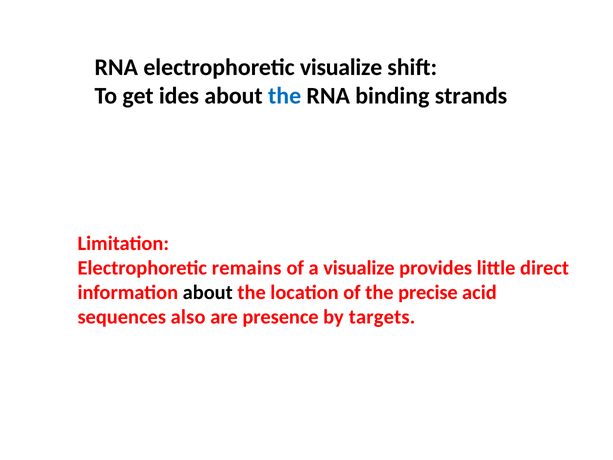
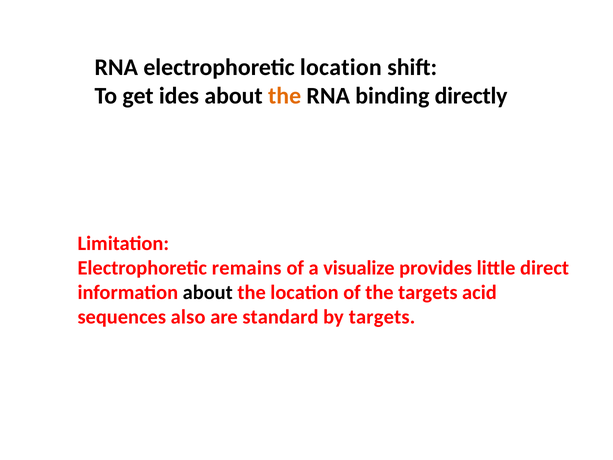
electrophoretic visualize: visualize -> location (341, 67)
the colour: blue -> orange (285, 96)
strands: strands -> directly (471, 96)
the precise: precise -> targets (428, 293)
presence: presence -> standard (280, 317)
